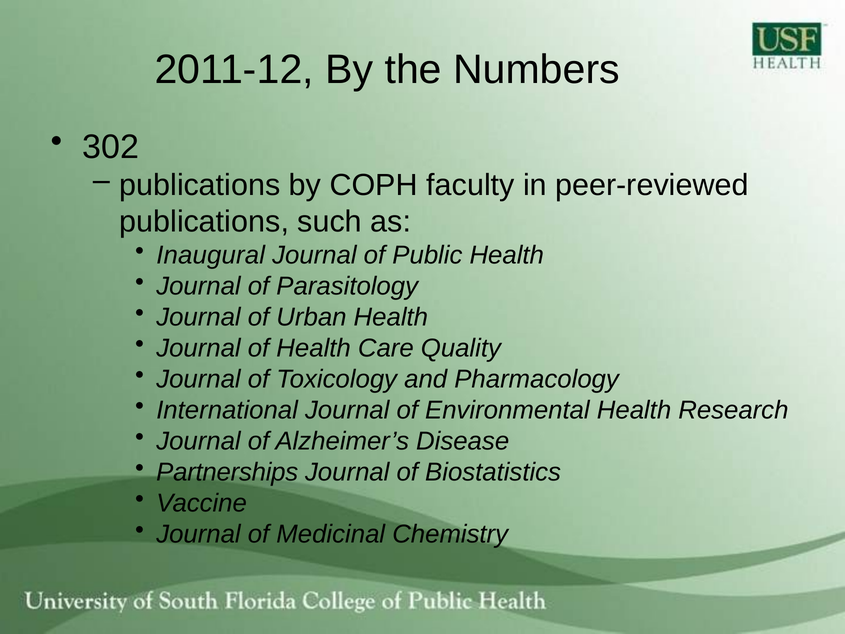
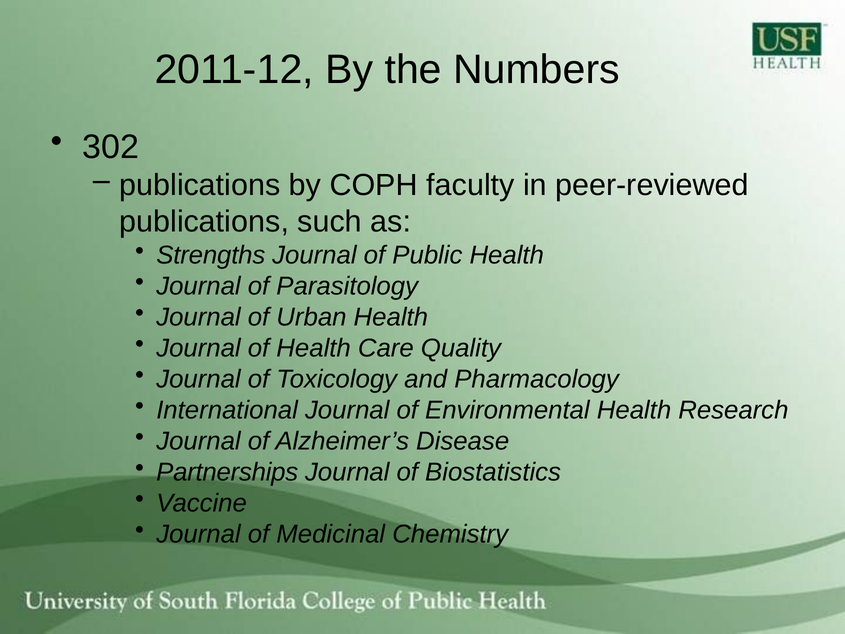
Inaugural: Inaugural -> Strengths (211, 255)
